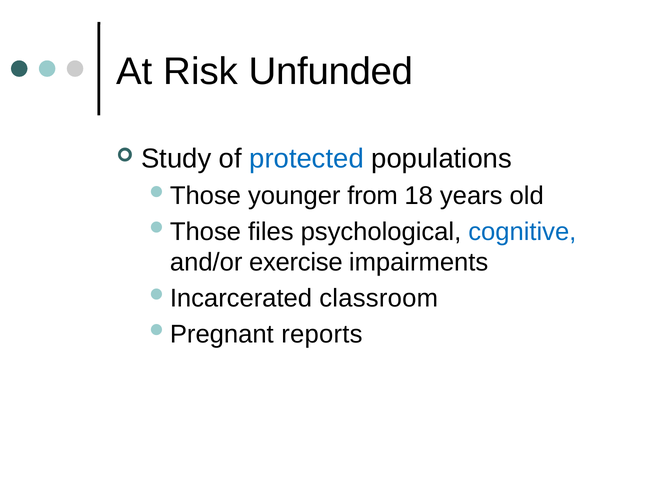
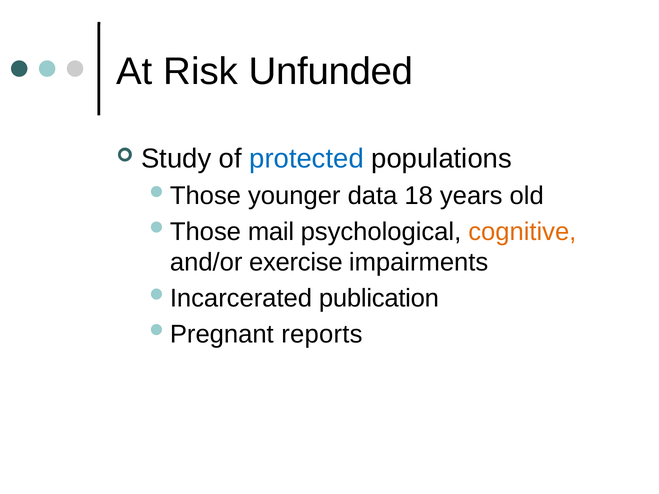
from: from -> data (373, 196)
files: files -> mail (271, 232)
cognitive colour: blue -> orange (522, 232)
classroom: classroom -> publication (379, 298)
